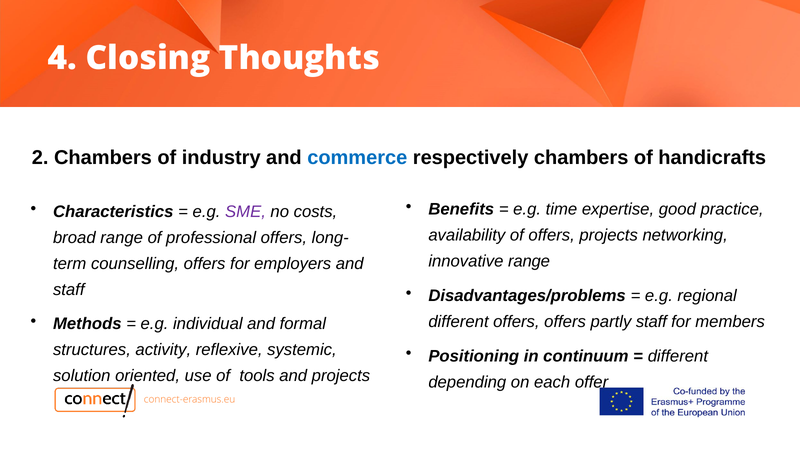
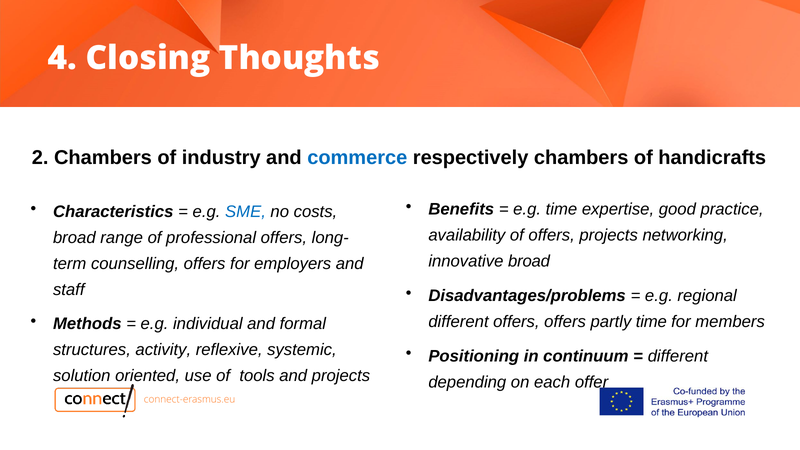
SME colour: purple -> blue (245, 212)
innovative range: range -> broad (529, 261)
partly staff: staff -> time (651, 322)
